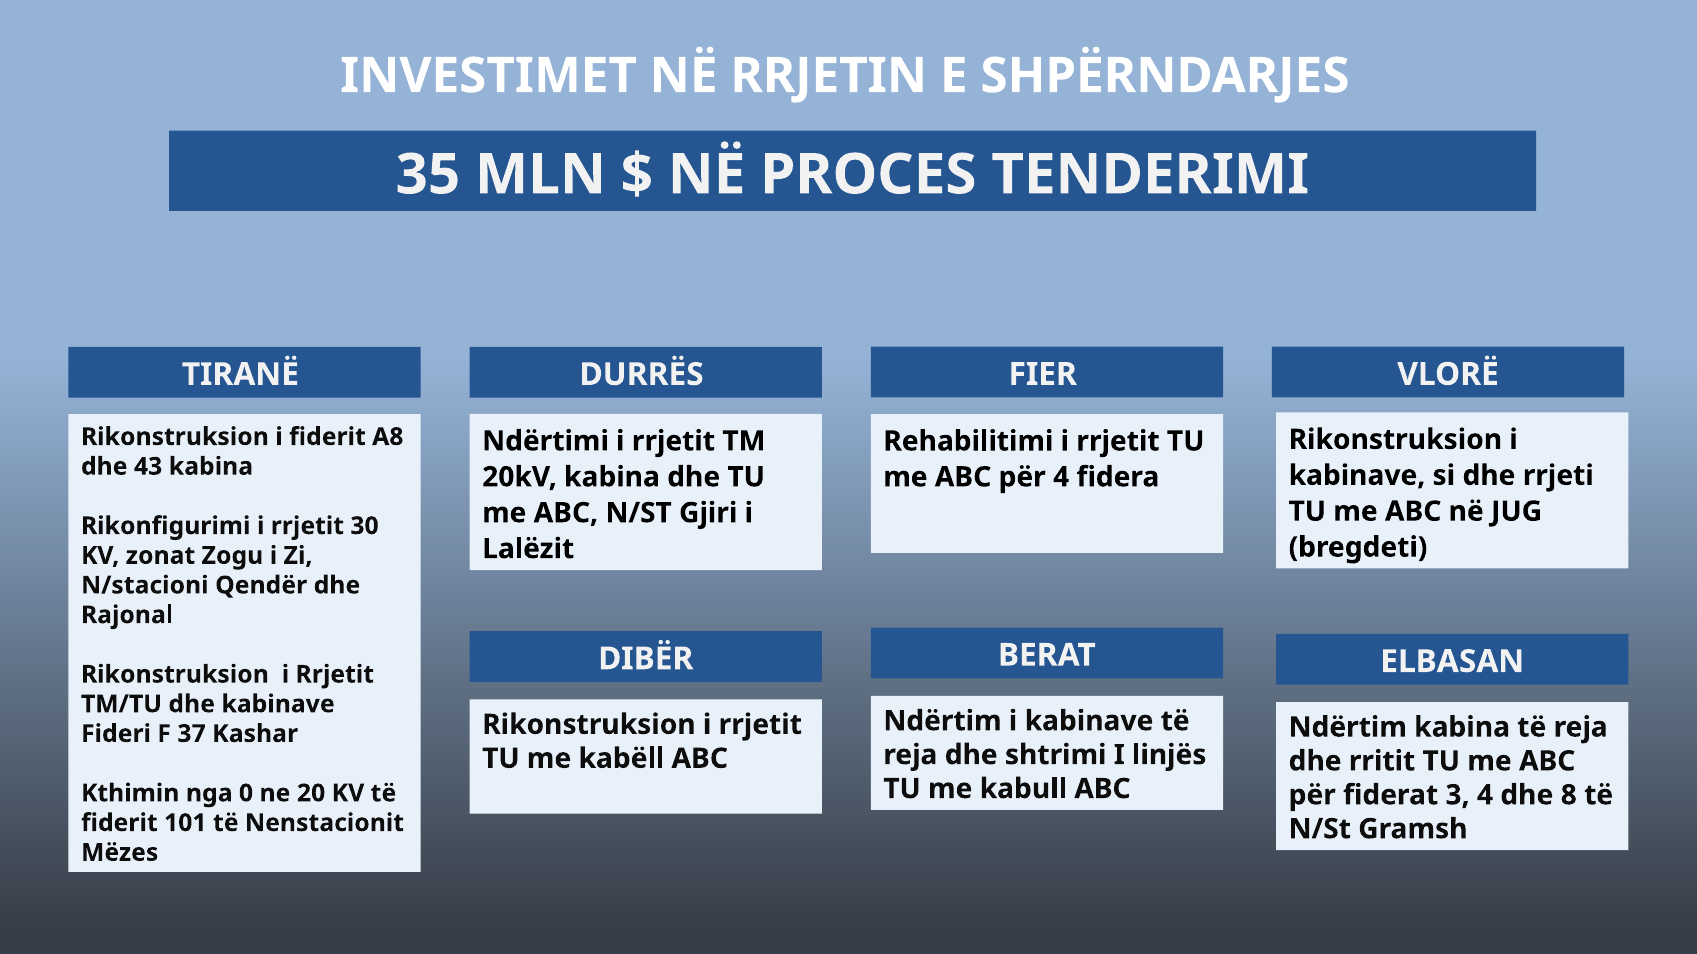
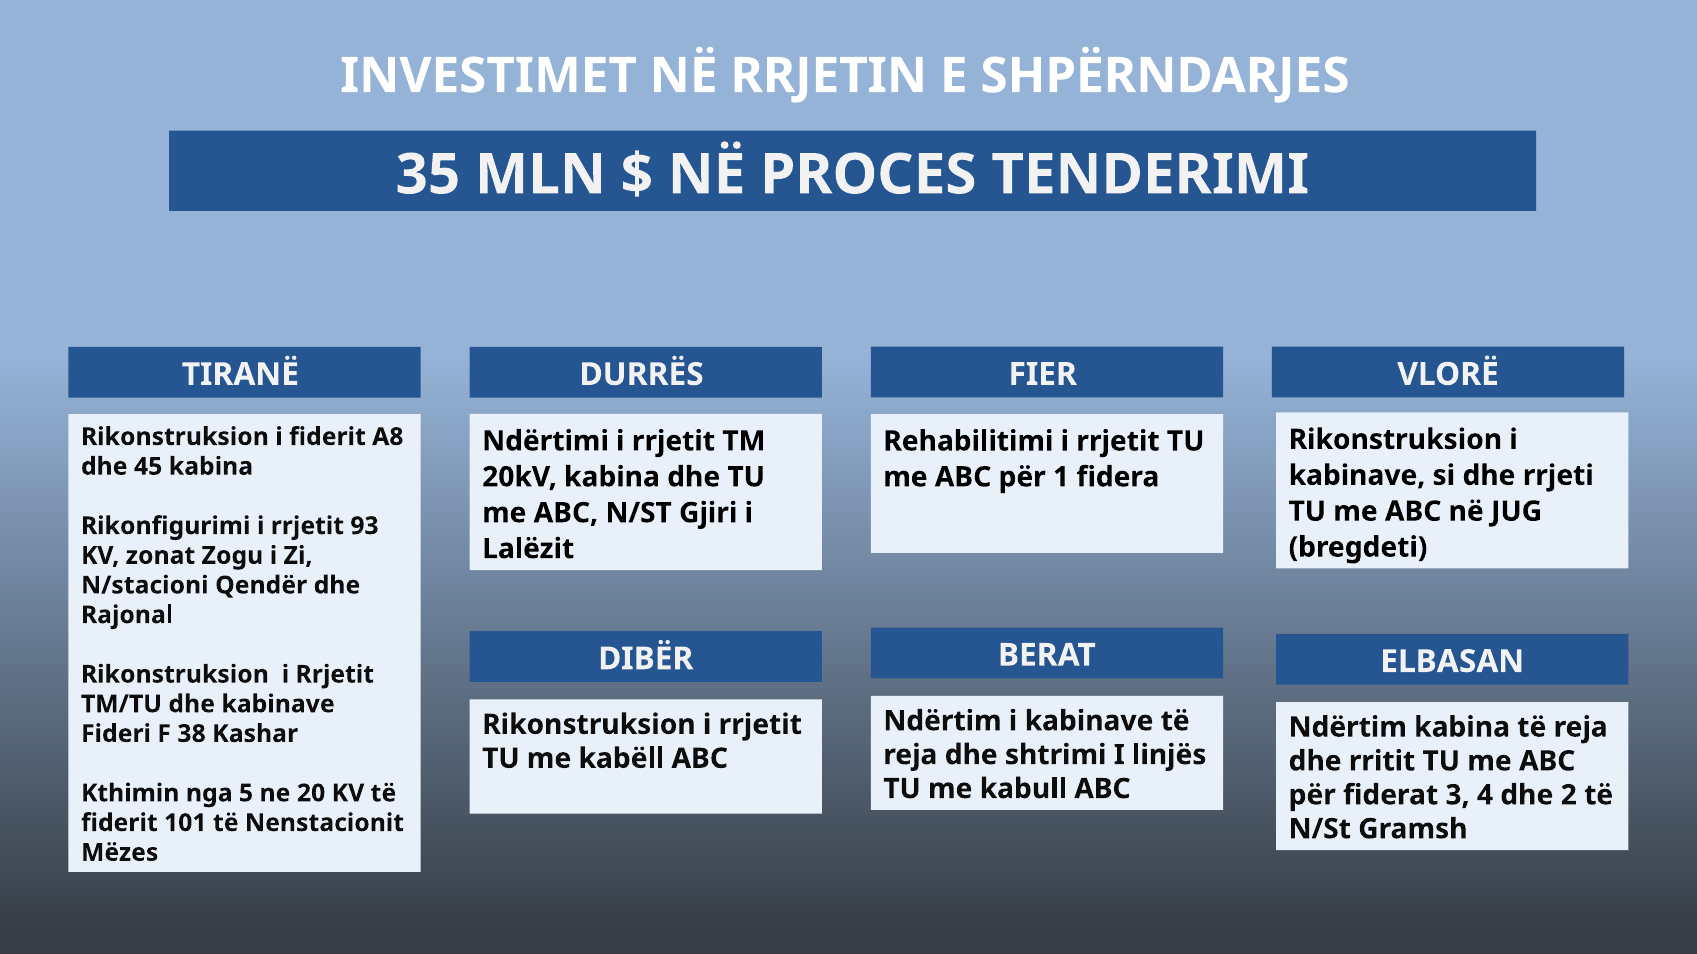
43: 43 -> 45 (148, 467)
për 4: 4 -> 1 (1061, 477)
30: 30 -> 93 (365, 526)
37: 37 -> 38 (192, 734)
0: 0 -> 5 (246, 794)
8: 8 -> 2 (1569, 796)
